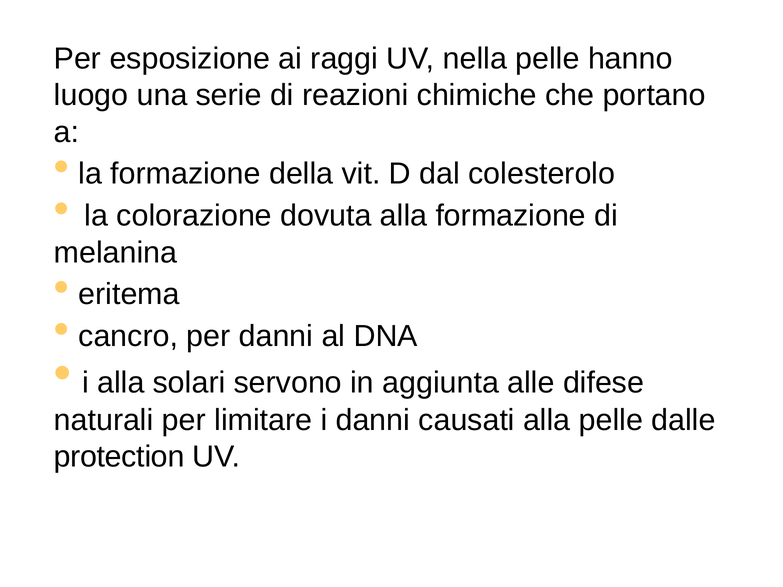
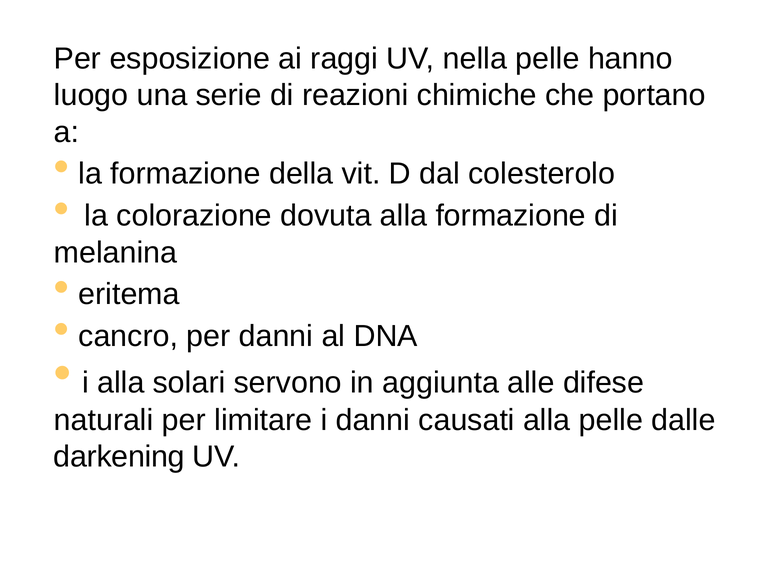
protection: protection -> darkening (119, 457)
